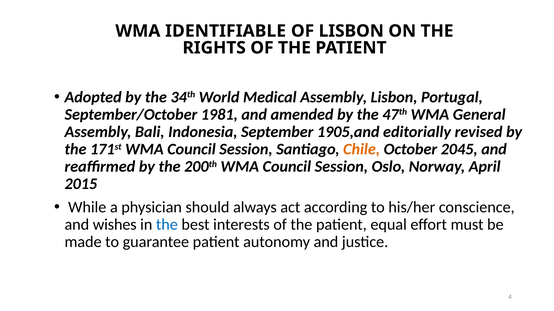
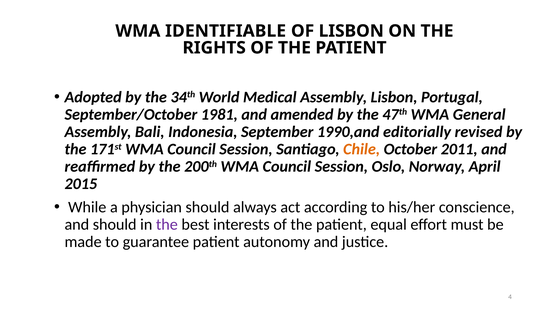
1905,and: 1905,and -> 1990,and (348, 132)
2045: 2045 -> 2011 (459, 150)
and wishes: wishes -> should (115, 225)
the colour: blue -> purple (167, 225)
